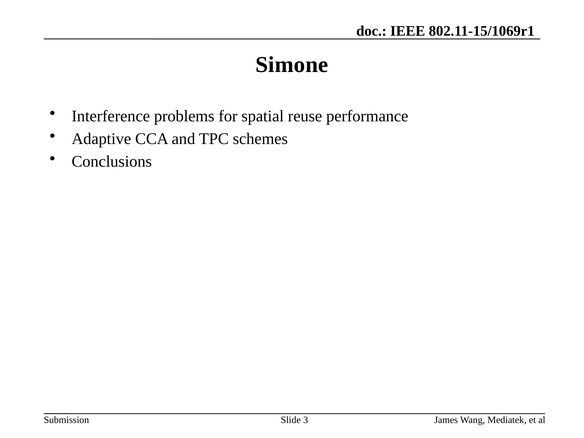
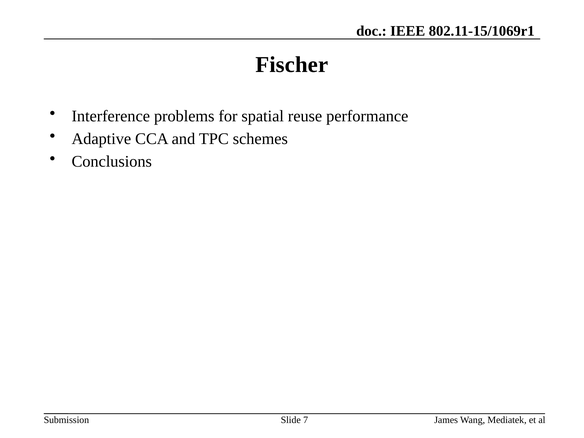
Simone: Simone -> Fischer (292, 65)
3: 3 -> 7 (306, 420)
